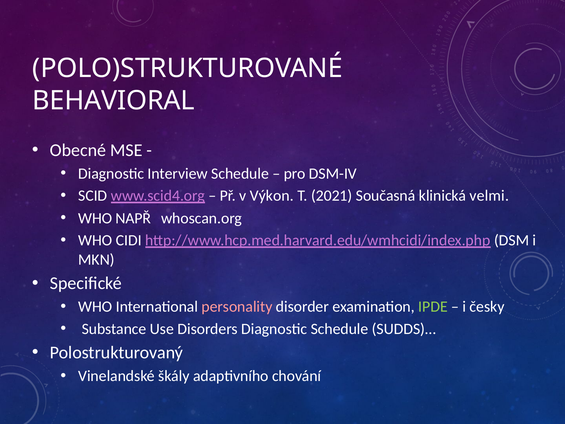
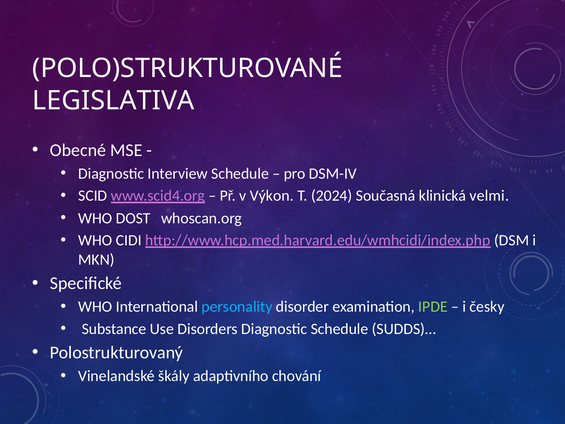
BEHAVIORAL: BEHAVIORAL -> LEGISLATIVA (113, 101)
2021: 2021 -> 2024 (332, 196)
NAPŘ: NAPŘ -> DOST (133, 218)
personality colour: pink -> light blue (237, 307)
